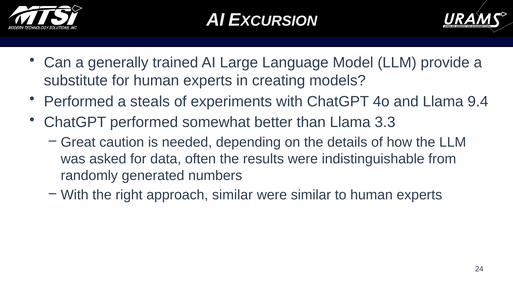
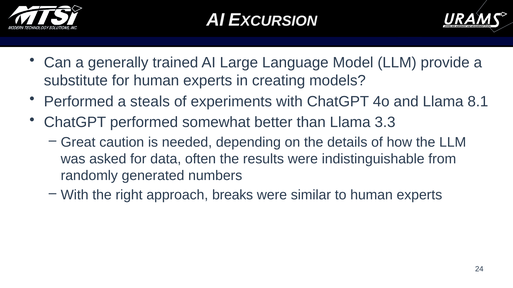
9.4: 9.4 -> 8.1 (478, 102)
approach similar: similar -> breaks (233, 195)
